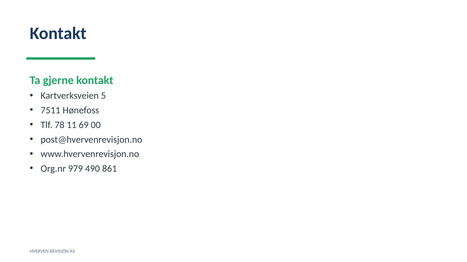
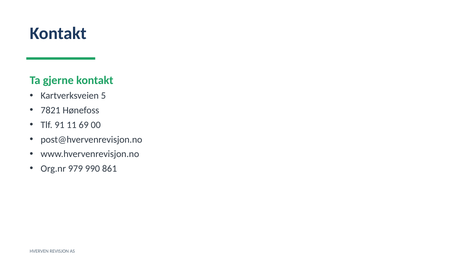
7511: 7511 -> 7821 (51, 111)
78: 78 -> 91 (60, 125)
490: 490 -> 990 (93, 169)
